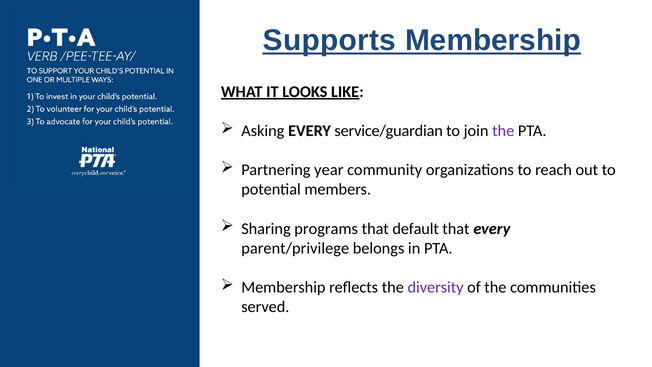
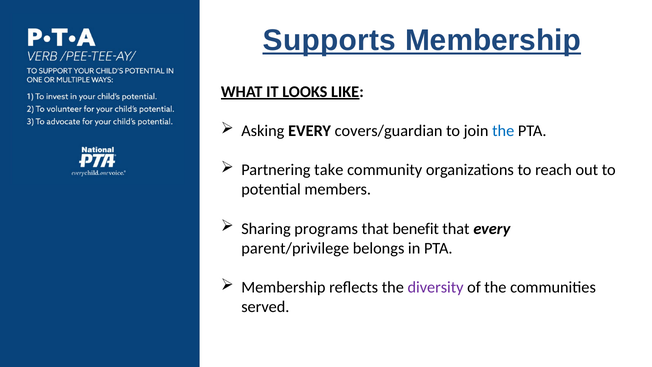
service/guardian: service/guardian -> covers/guardian (389, 131)
the colour: purple -> blue (503, 131)
year: year -> take (329, 170)
default: default -> benefit (416, 229)
